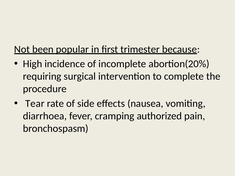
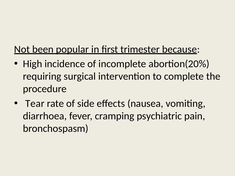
authorized: authorized -> psychiatric (159, 116)
